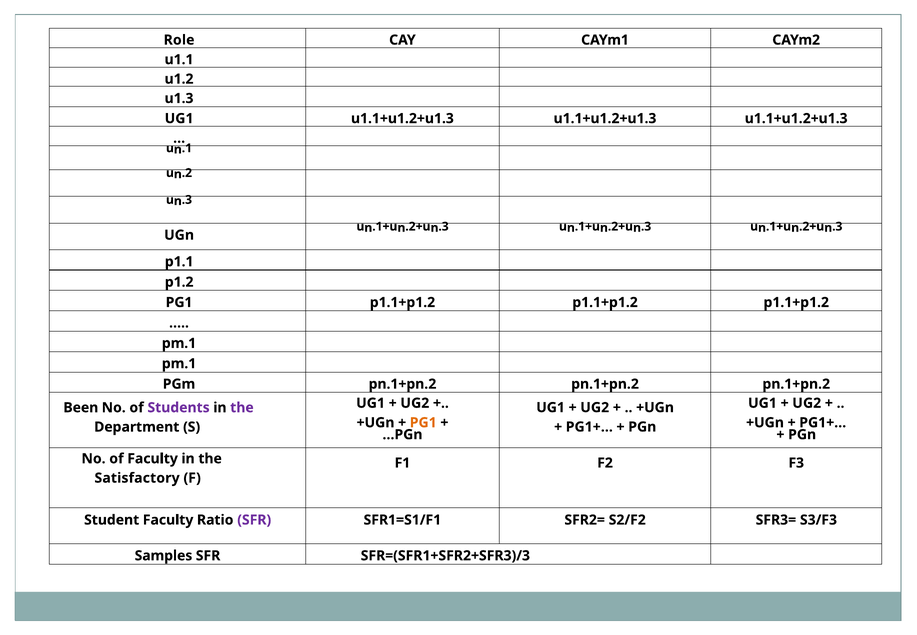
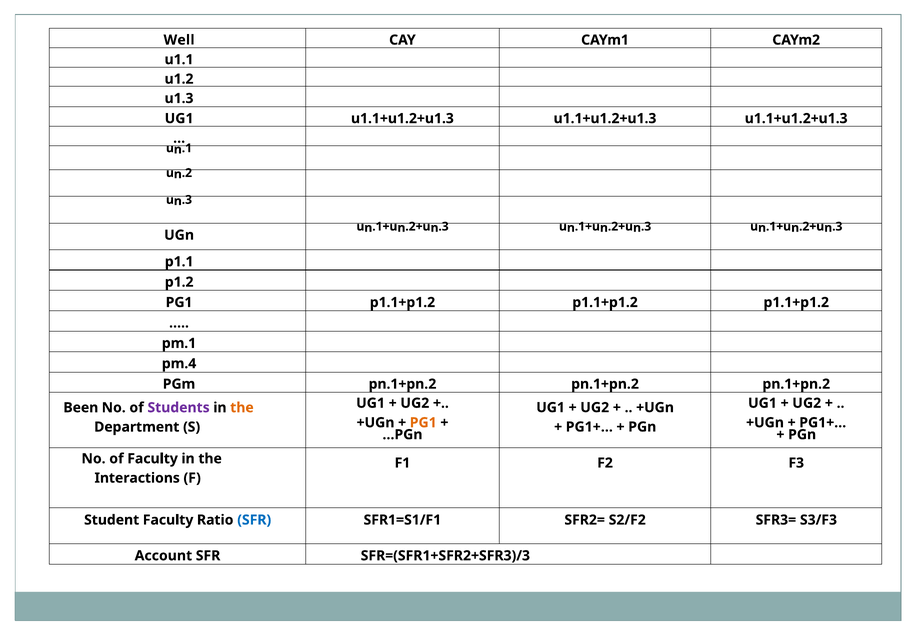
Role: Role -> Well (179, 40)
pm.1: pm.1 -> pm.4 (179, 363)
the colour: purple -> orange (242, 408)
Satisfactory: Satisfactory -> Interactions (137, 478)
SFR colour: purple -> blue (254, 520)
Samples: Samples -> Account (163, 556)
